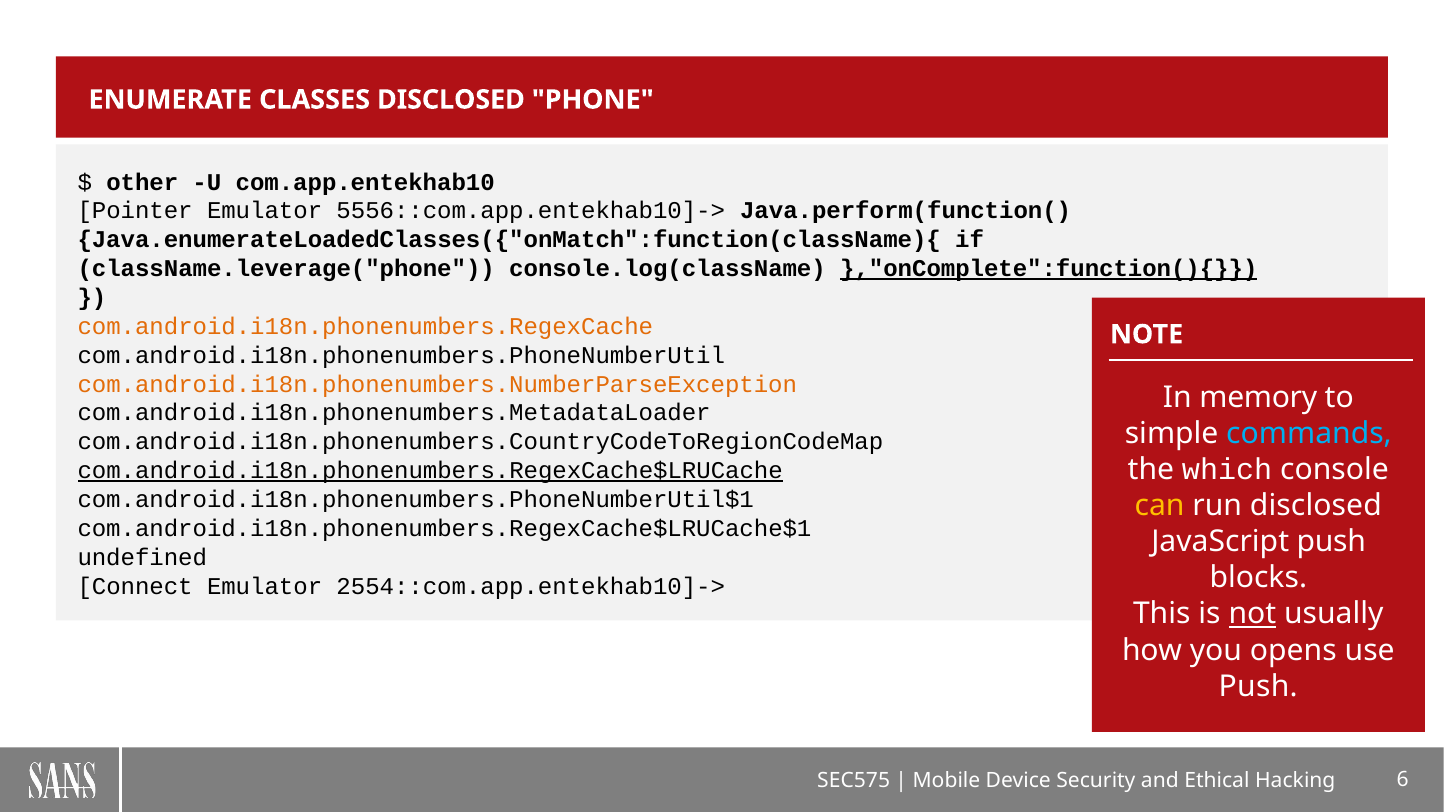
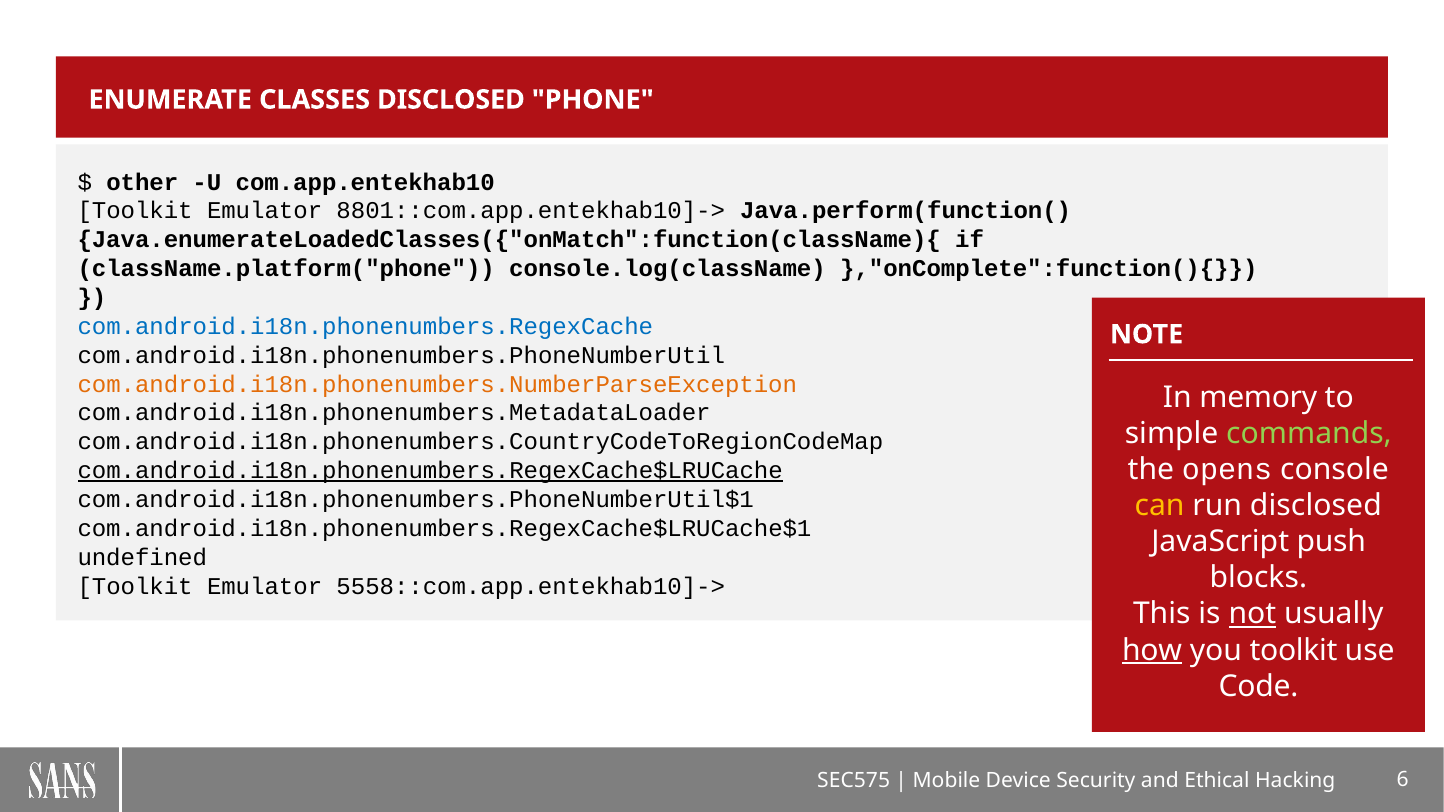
Pointer: Pointer -> Toolkit (135, 211)
5556::com.app.entekhab10]->: 5556::com.app.entekhab10]-> -> 8801::com.app.entekhab10]-> (531, 211)
className.leverage("phone: className.leverage("phone -> className.platform("phone (286, 269)
},"onComplete":function(){ underline: present -> none (1049, 269)
com.android.i18n.phonenumbers.RegexCache colour: orange -> blue (365, 327)
commands colour: light blue -> light green (1309, 434)
which: which -> opens (1227, 470)
Connect: Connect -> Toolkit (135, 586)
2554::com.app.entekhab10]->: 2554::com.app.entekhab10]-> -> 5558::com.app.entekhab10]-> (531, 586)
how underline: none -> present (1152, 650)
you opens: opens -> toolkit (1294, 650)
Push: Push -> Code (1259, 686)
